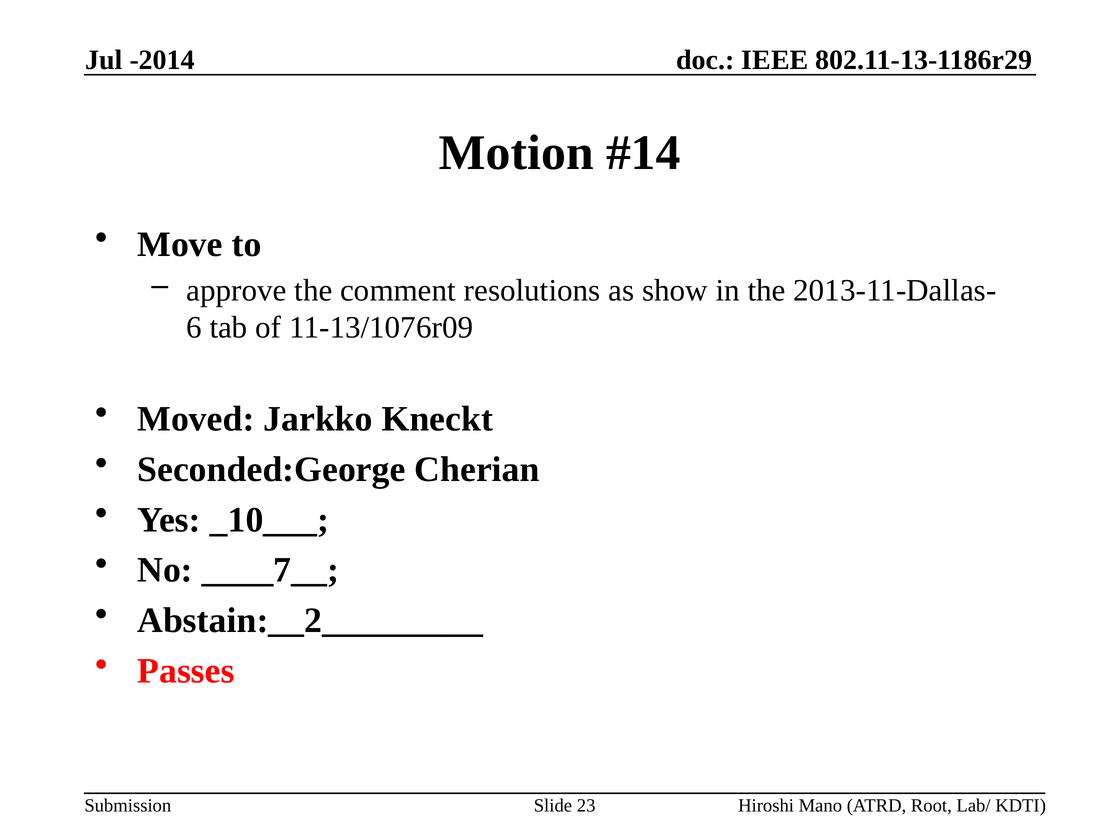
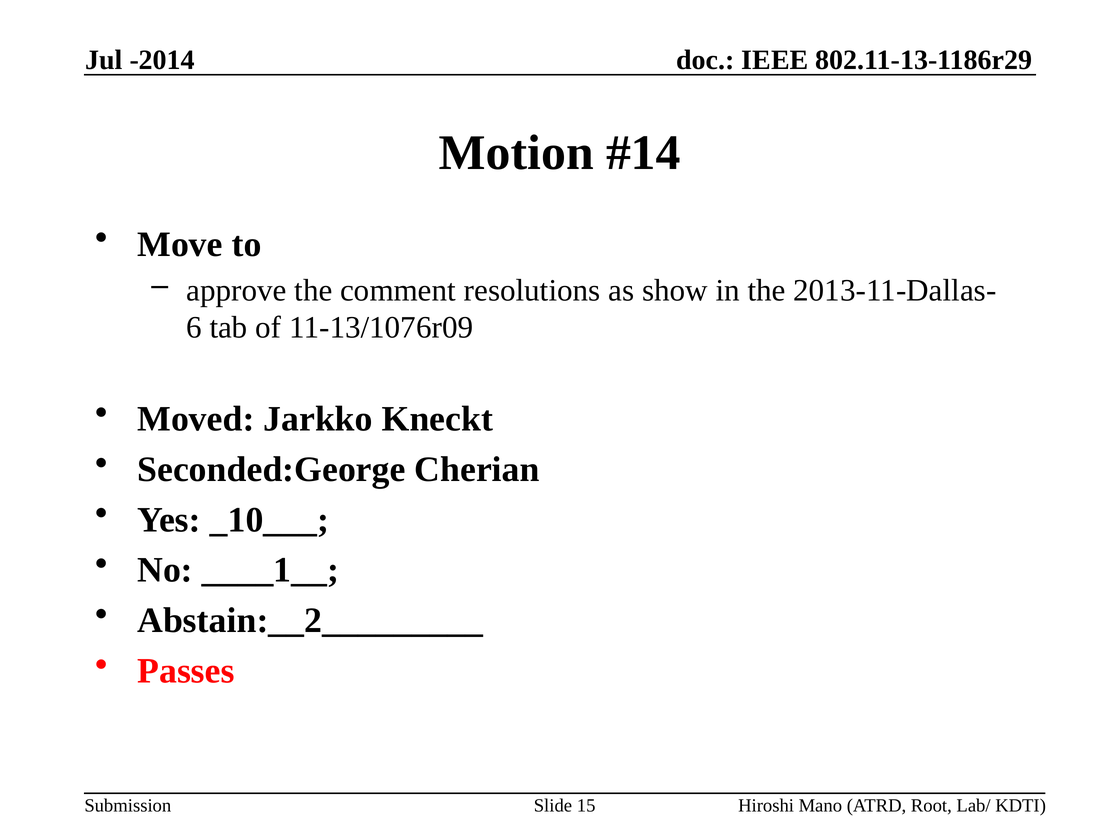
____7__: ____7__ -> ____1__ (270, 570)
23: 23 -> 15 (586, 806)
